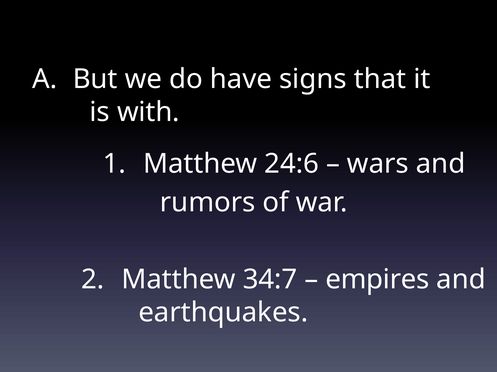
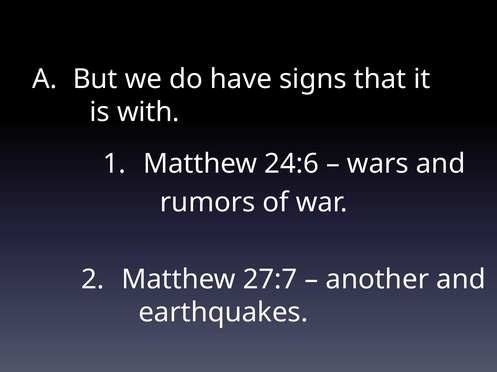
34:7: 34:7 -> 27:7 (270, 280)
empires: empires -> another (377, 280)
